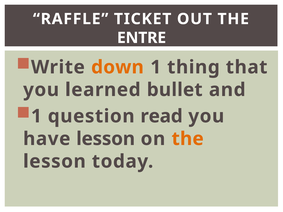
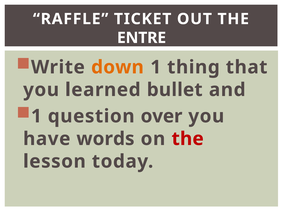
read: read -> over (162, 116)
have lesson: lesson -> words (105, 139)
the colour: orange -> red (188, 139)
